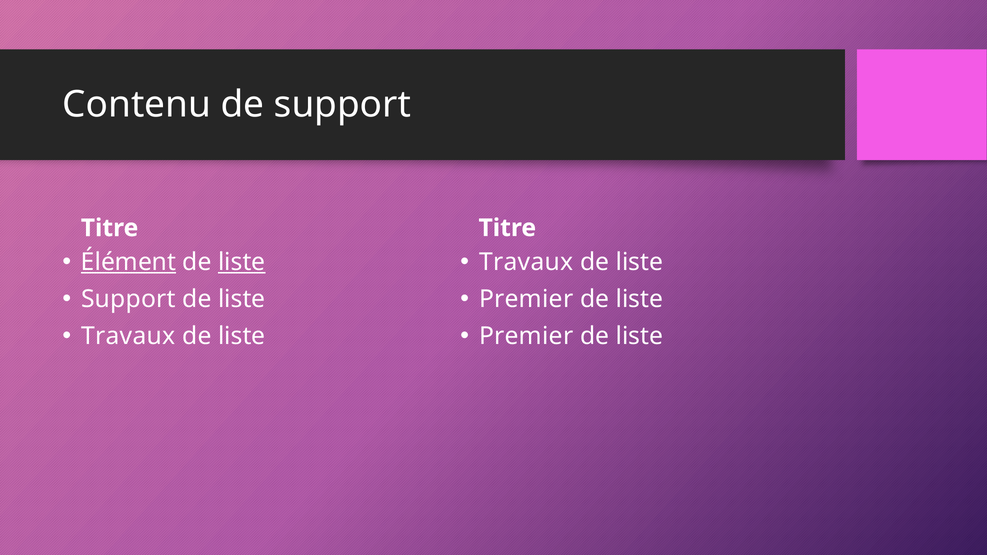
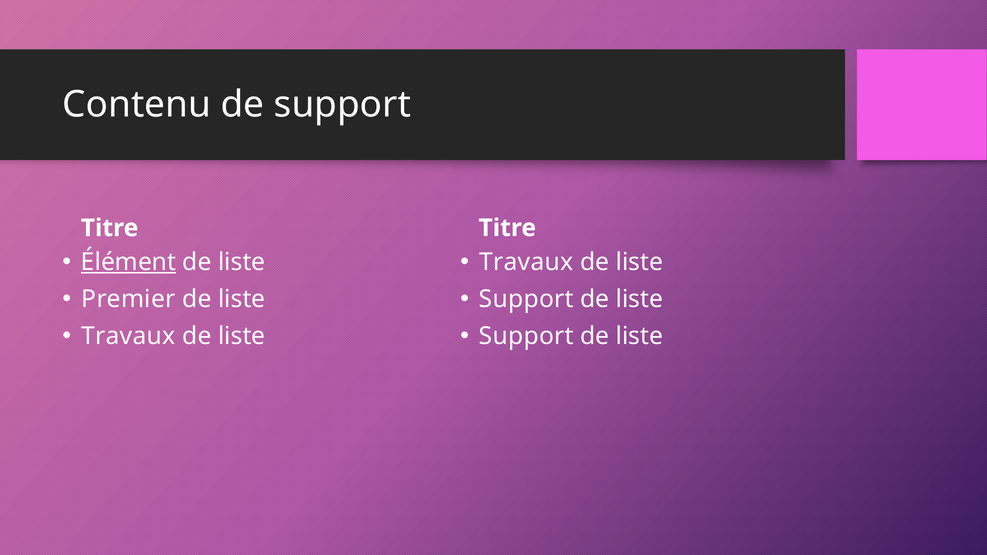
liste underline: present -> none (242, 262)
Support: Support -> Premier (128, 299)
Premier: Premier -> Support (526, 299)
Premier: Premier -> Support (526, 336)
